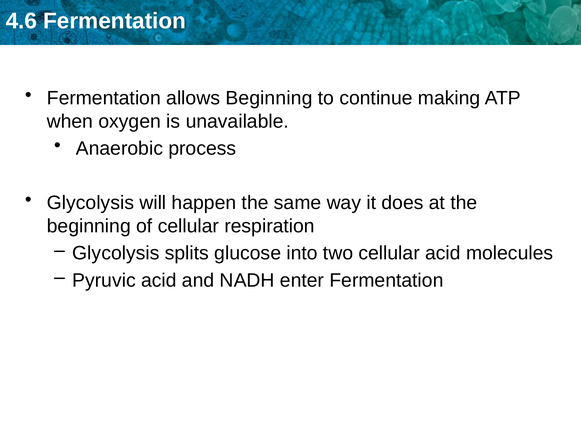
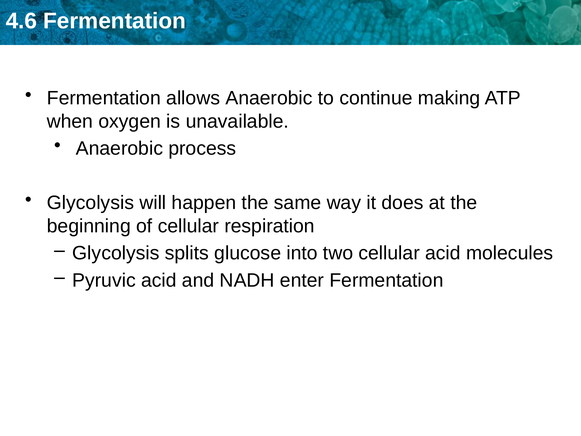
allows Beginning: Beginning -> Anaerobic (269, 98)
